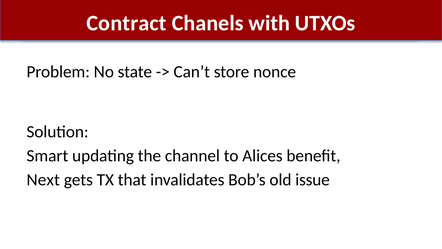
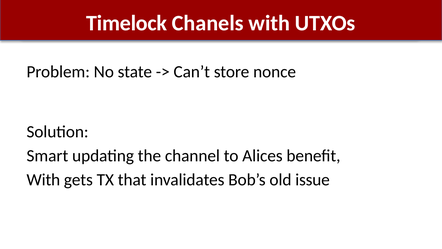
Contract: Contract -> Timelock (127, 23)
Next: Next -> With (43, 180)
